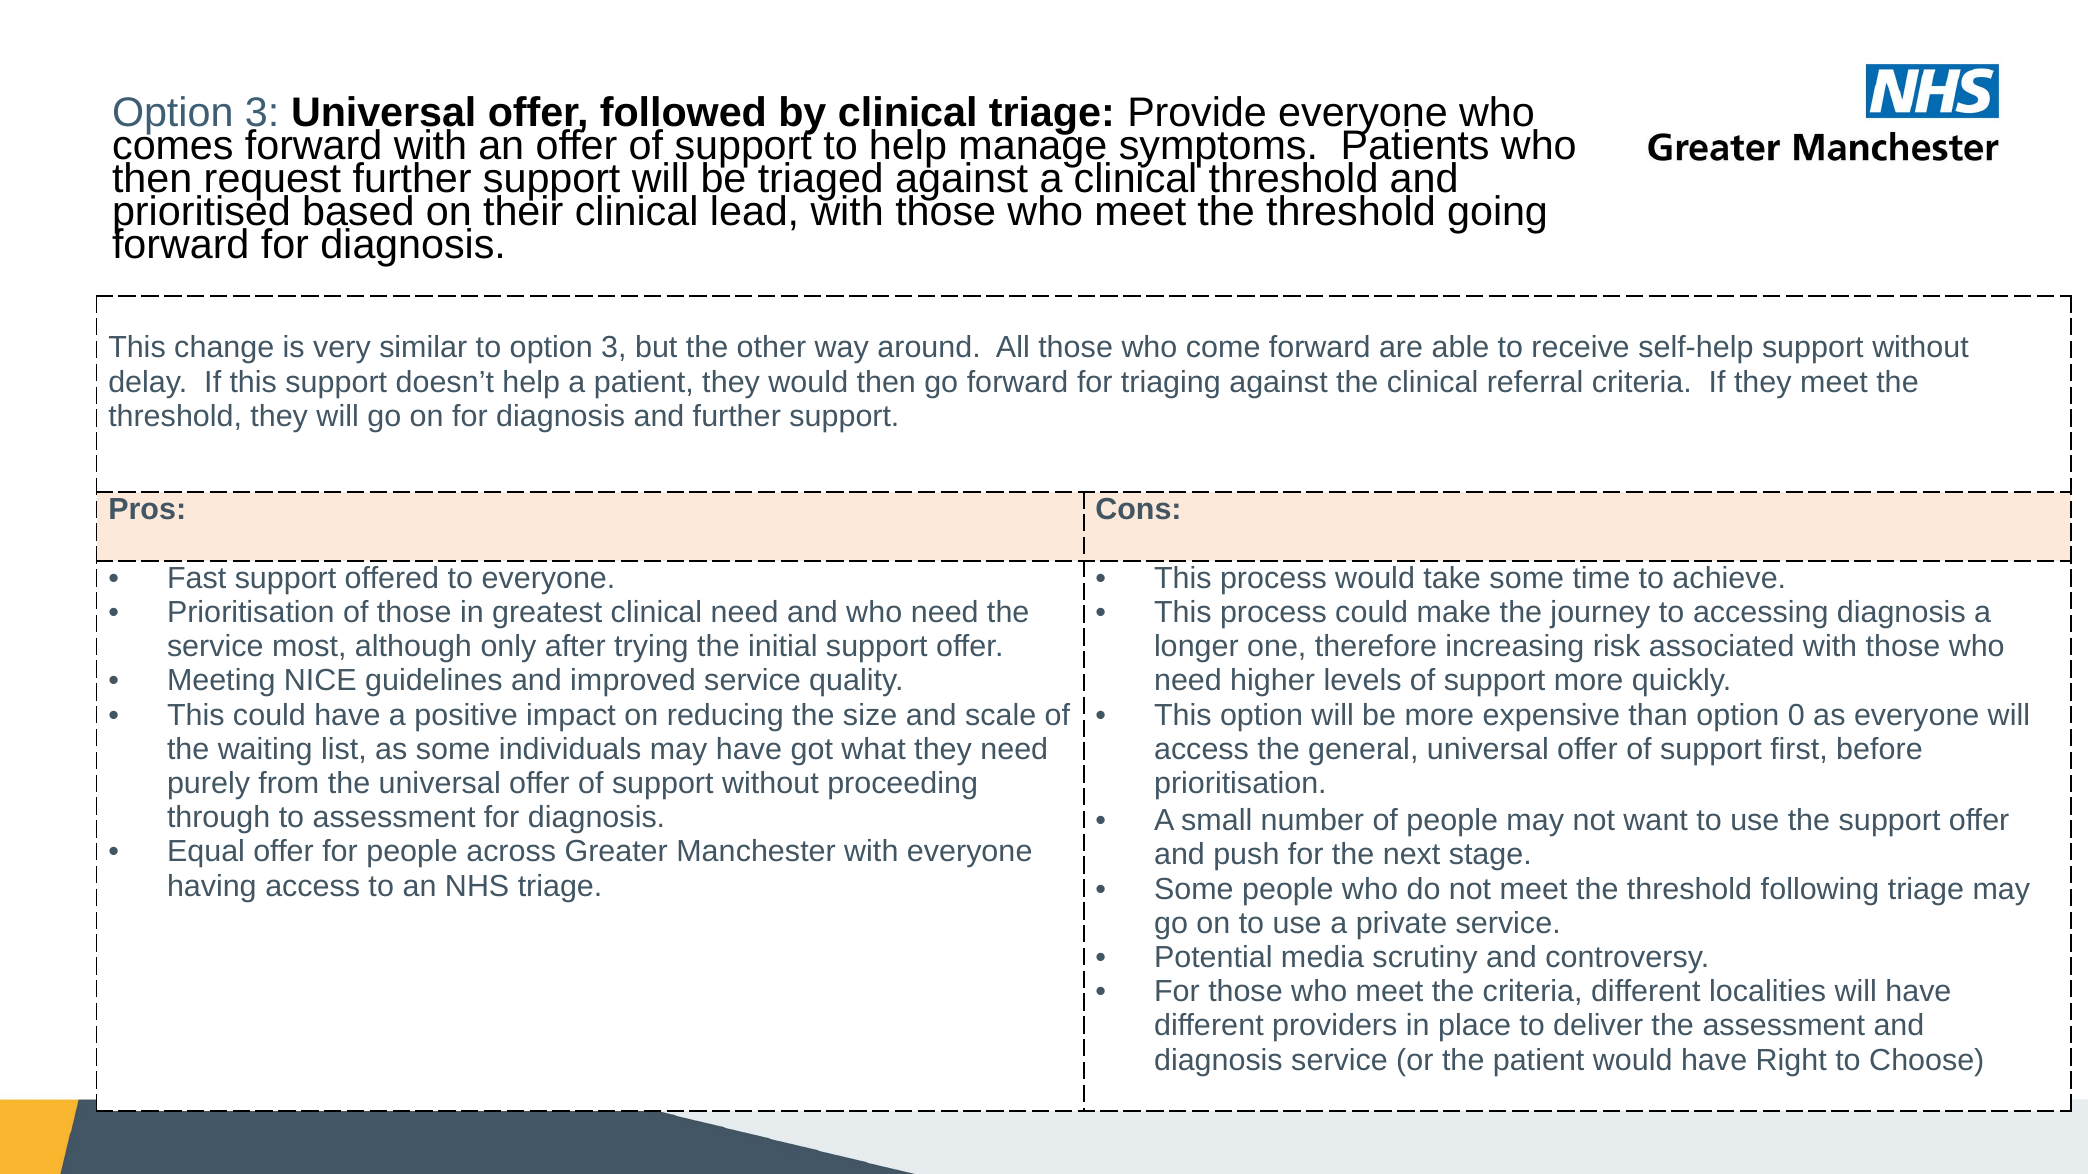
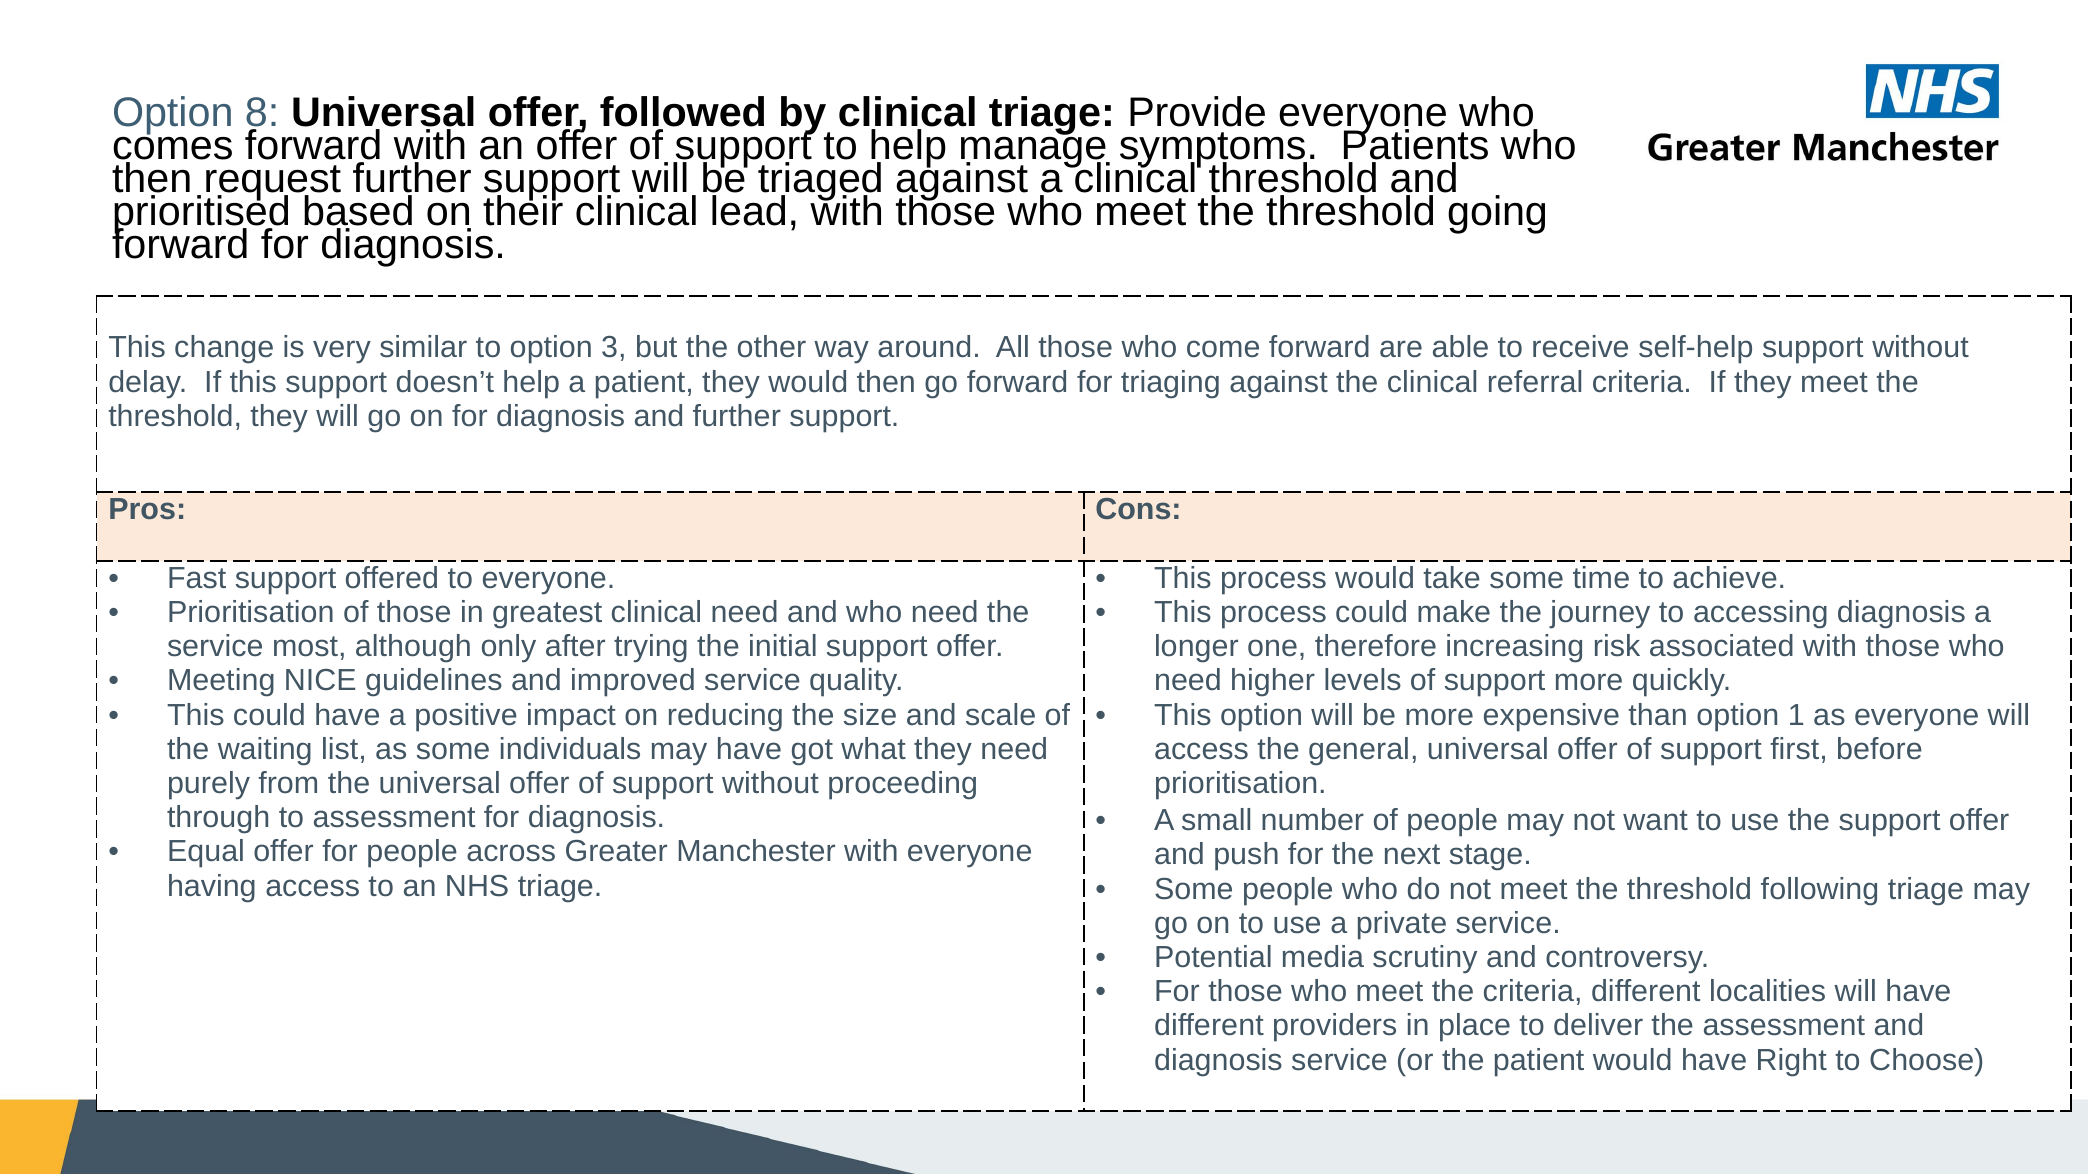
3: 3 -> 8 (262, 113)
0: 0 -> 1 (1796, 715)
